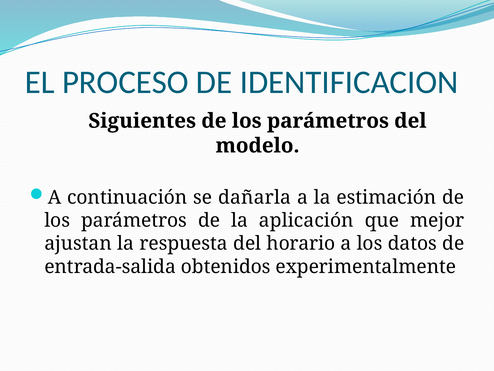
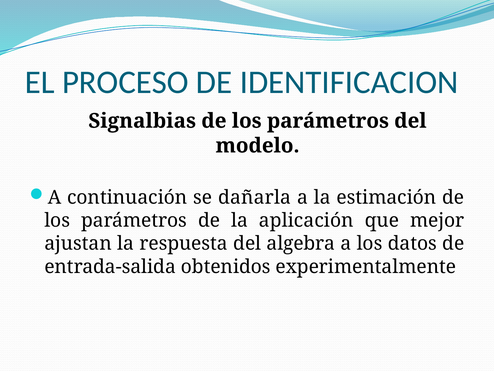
Siguientes: Siguientes -> Signalbias (142, 121)
horario: horario -> algebra (301, 243)
